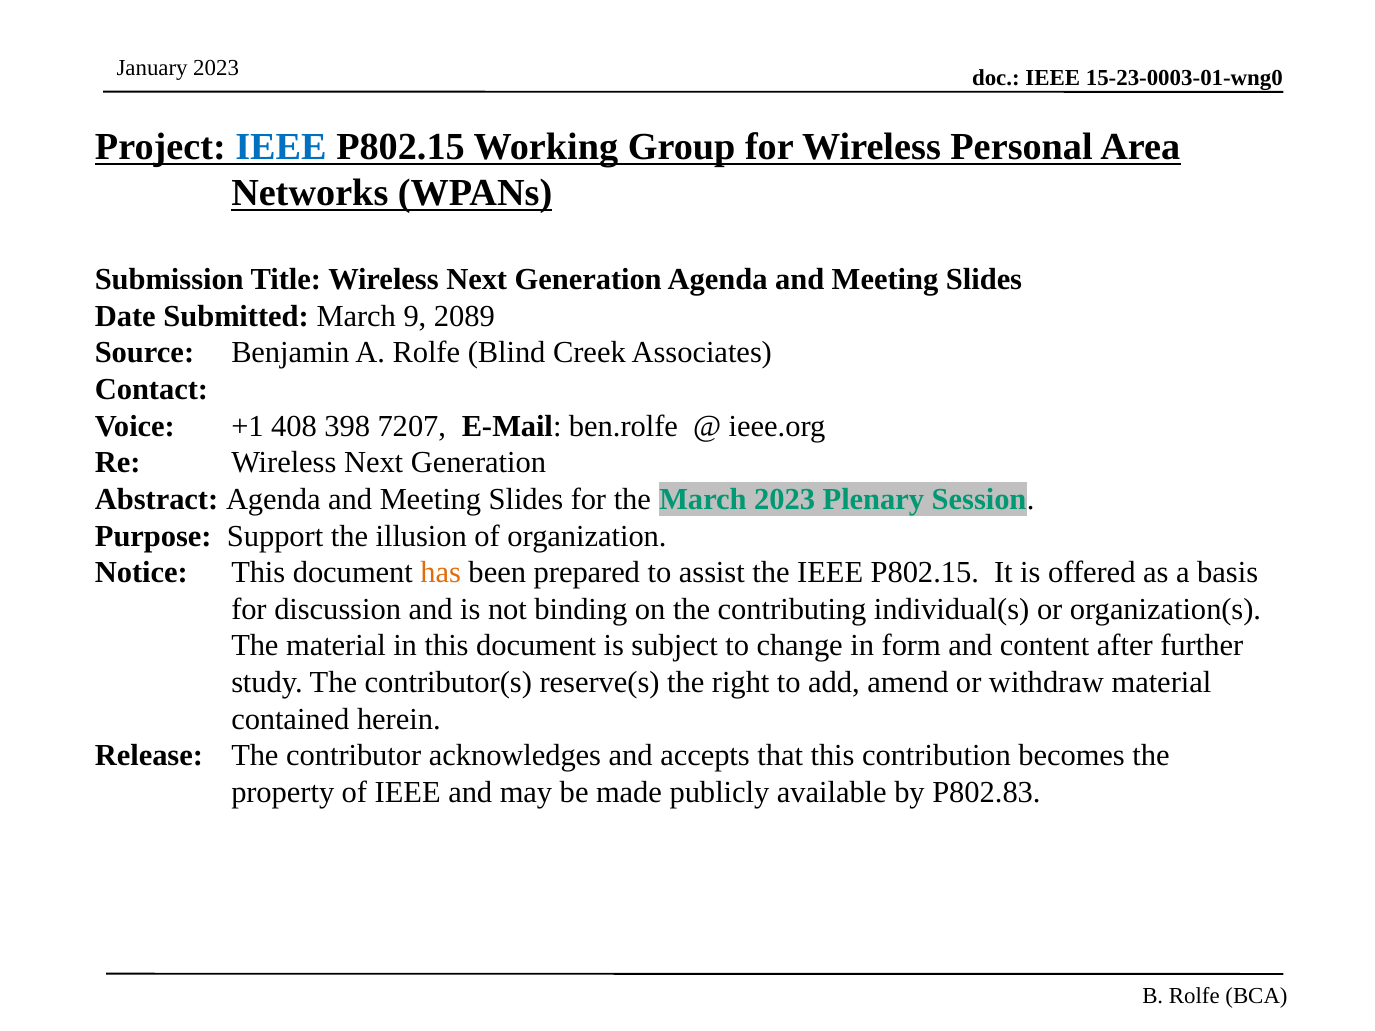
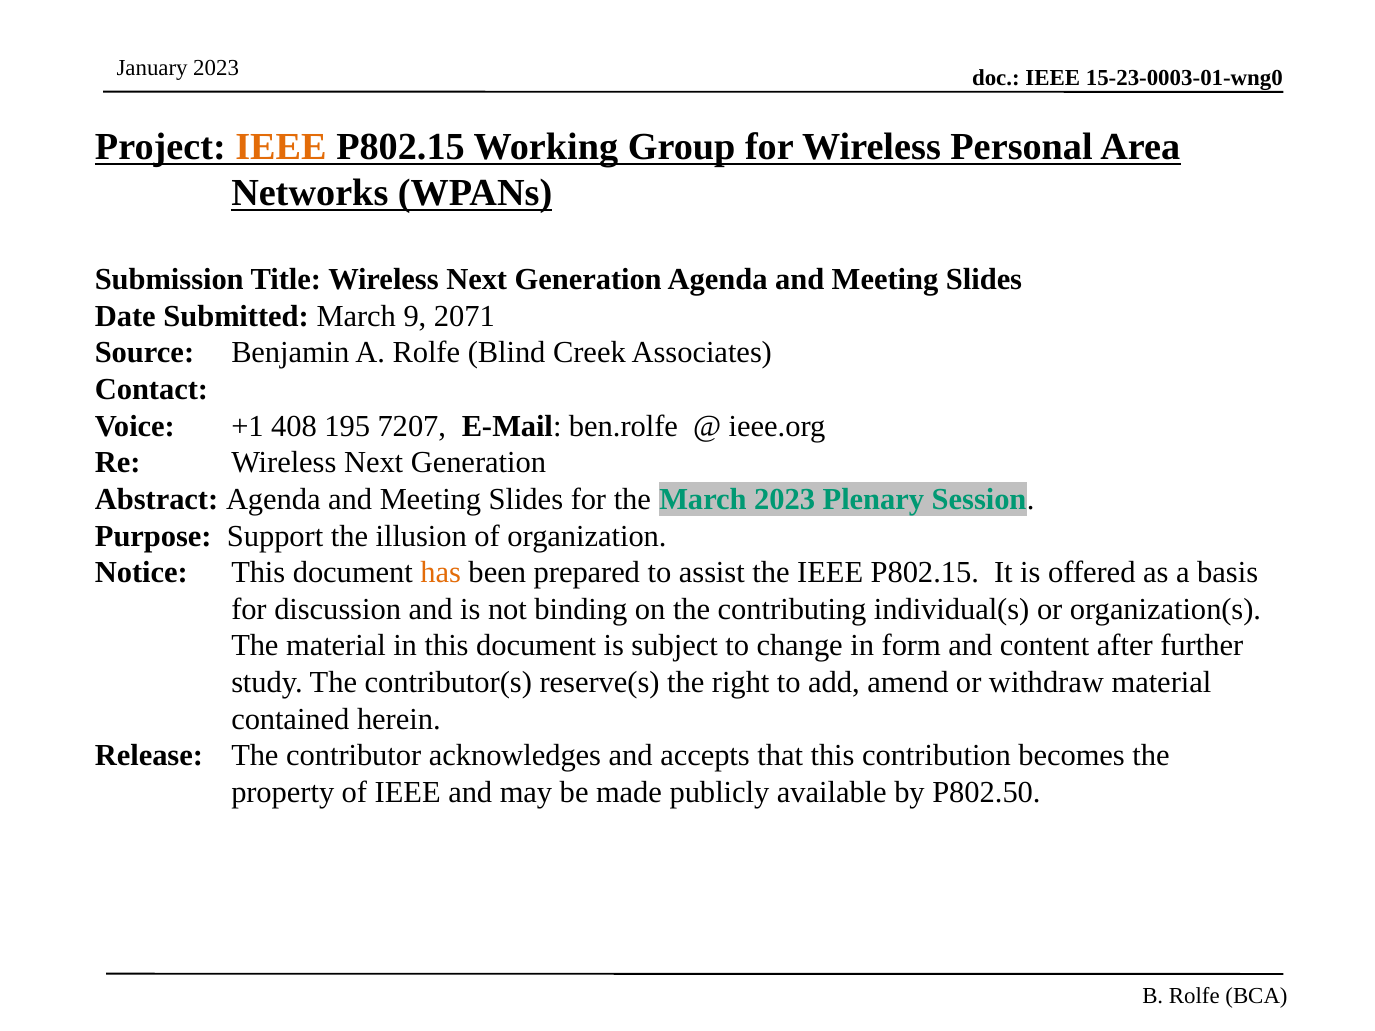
IEEE colour: blue -> orange (281, 147)
2089: 2089 -> 2071 (464, 316)
398: 398 -> 195 (347, 426)
P802.83: P802.83 -> P802.50 (986, 793)
